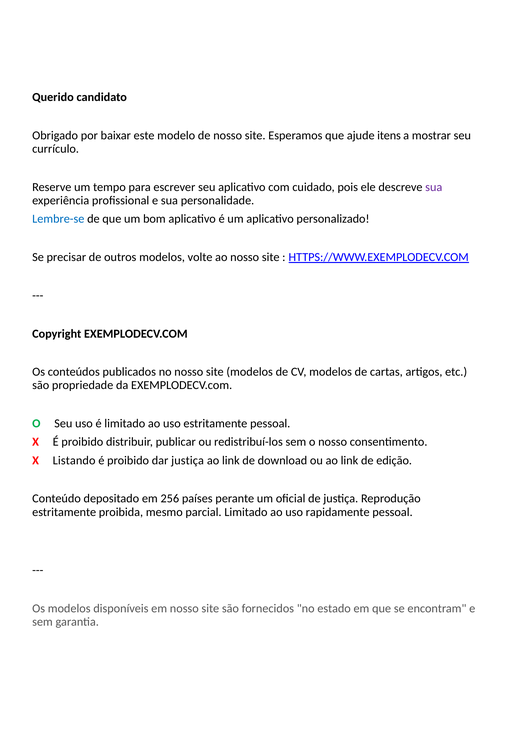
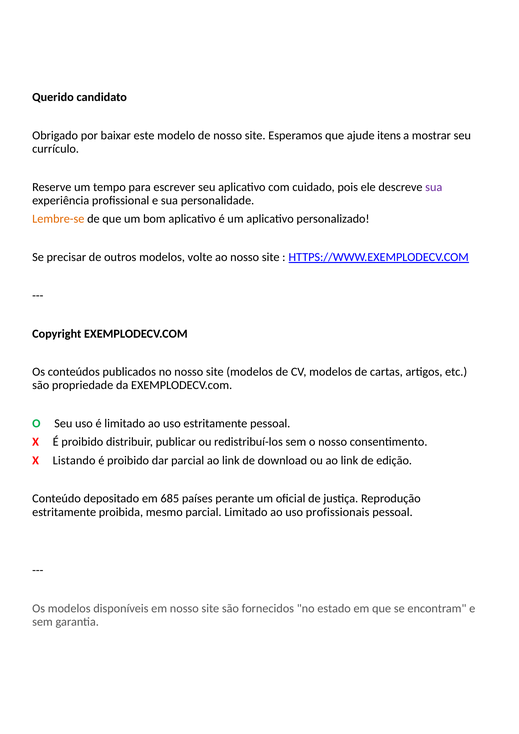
Lembre-se colour: blue -> orange (58, 219)
dar justiça: justiça -> parcial (188, 460)
256: 256 -> 685 (170, 498)
rapidamente: rapidamente -> profissionais (338, 512)
